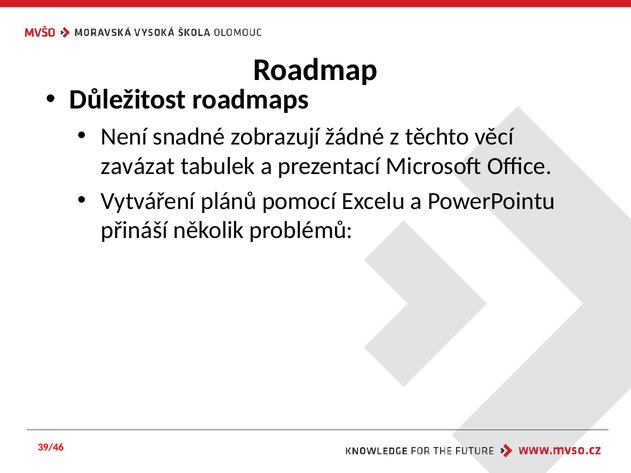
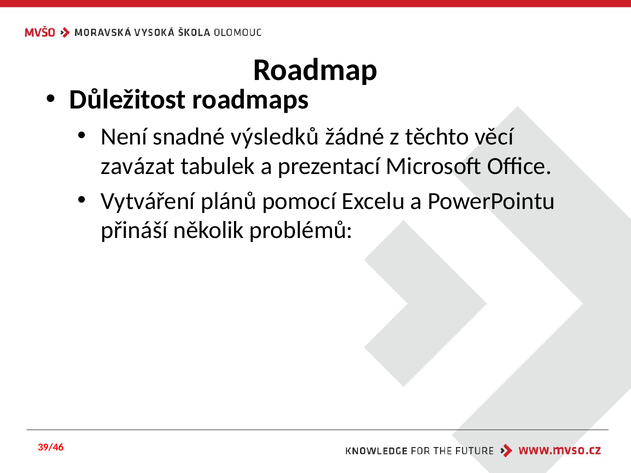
zobrazují: zobrazují -> výsledků (275, 137)
